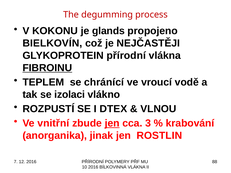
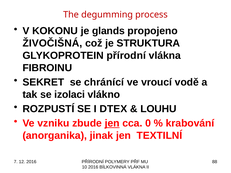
BIELKOVÍN: BIELKOVÍN -> ŽIVOČIŠNÁ (52, 43)
NEJČASTĚJI: NEJČASTĚJI -> STRUKTURA (148, 43)
FIBROINU underline: present -> none (47, 68)
TEPLEM: TEPLEM -> SEKRET (43, 82)
VLNOU: VLNOU -> LOUHU (158, 109)
vnitřní: vnitřní -> vzniku (53, 123)
3: 3 -> 0 (148, 123)
ROSTLIN: ROSTLIN -> TEXTILNÍ (159, 136)
